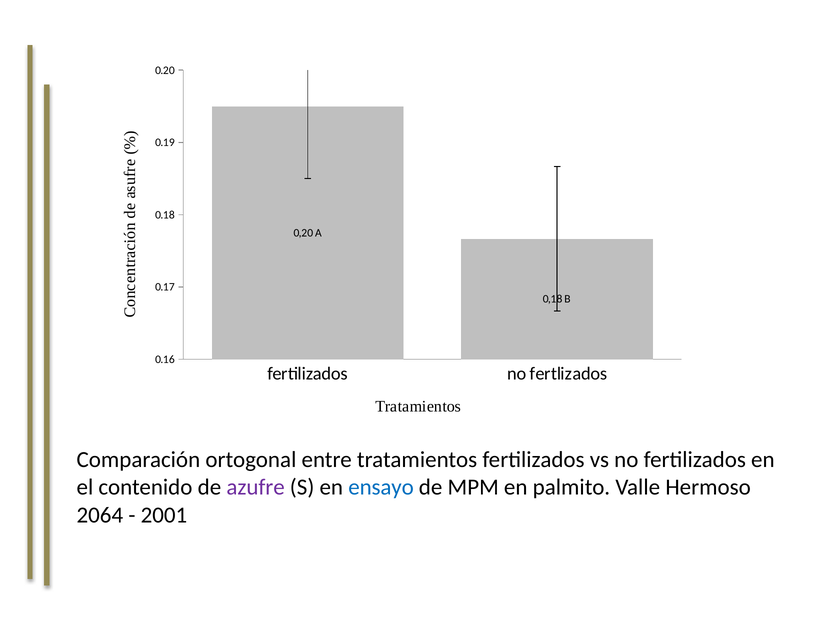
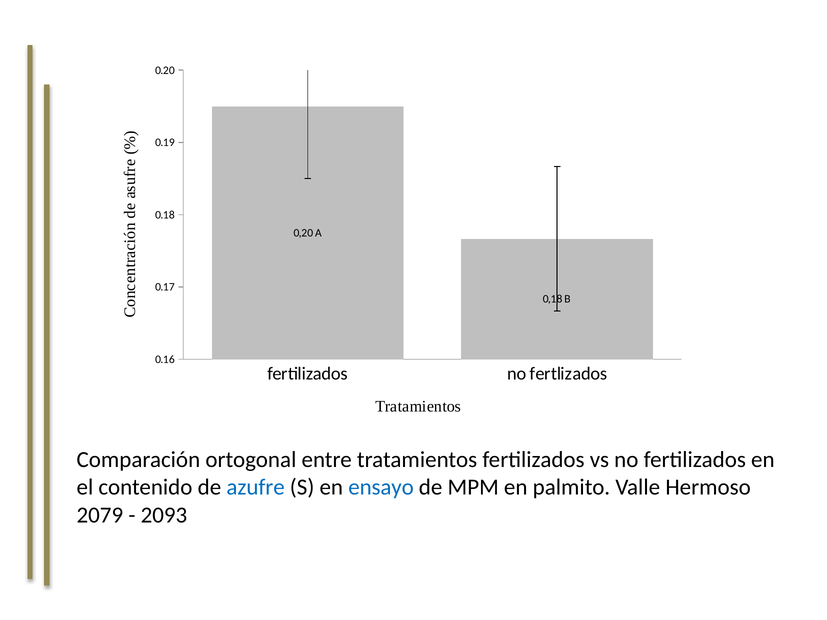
azufre colour: purple -> blue (256, 488)
2064: 2064 -> 2079 (100, 515)
2001: 2001 -> 2093 (164, 515)
